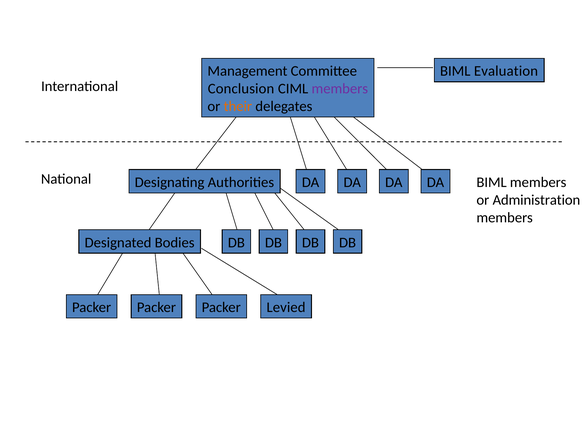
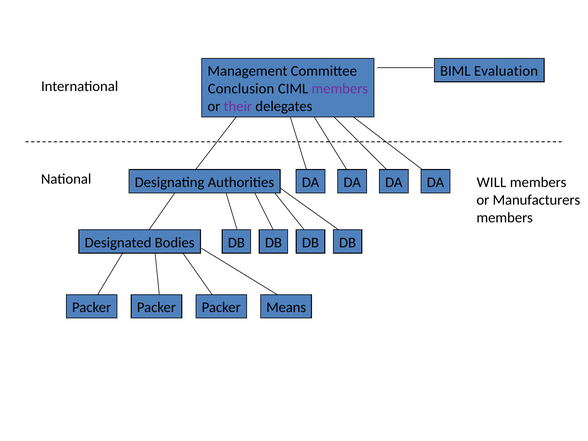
their colour: orange -> purple (238, 106)
National BIML: BIML -> WILL (491, 182)
Administration: Administration -> Manufacturers (536, 200)
Levied: Levied -> Means (286, 307)
